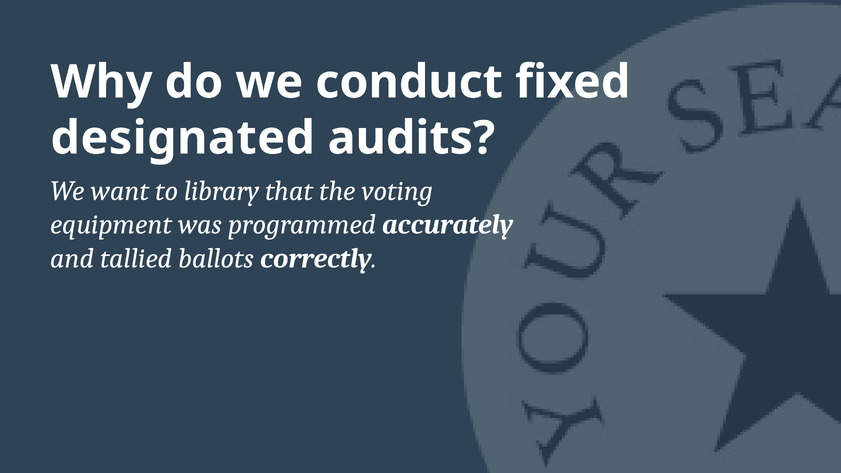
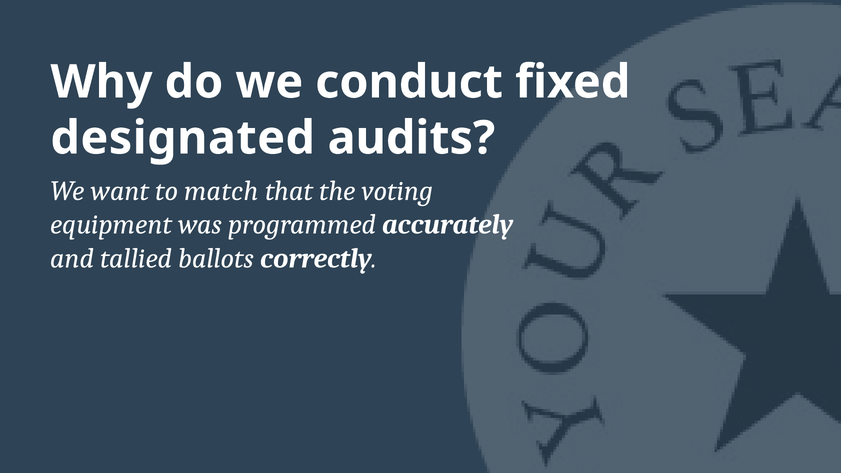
library: library -> match (221, 191)
